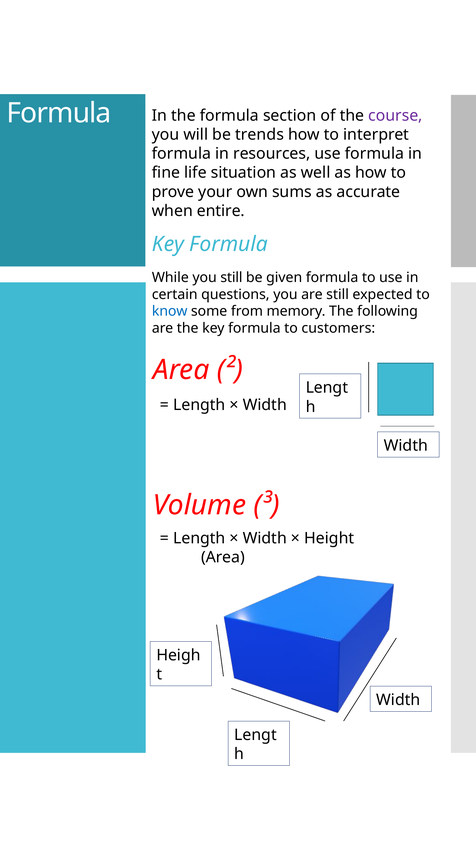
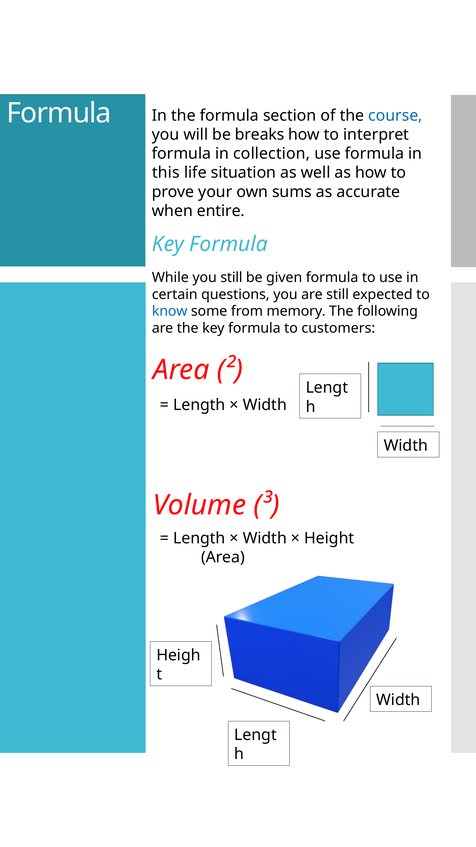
course colour: purple -> blue (395, 115)
trends: trends -> breaks (260, 134)
resources: resources -> collection (272, 154)
fine: fine -> this (166, 173)
